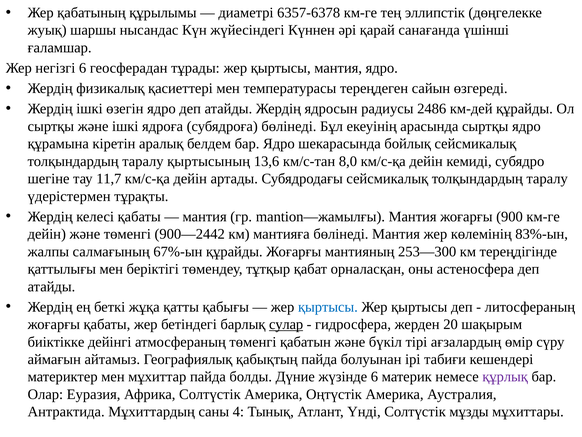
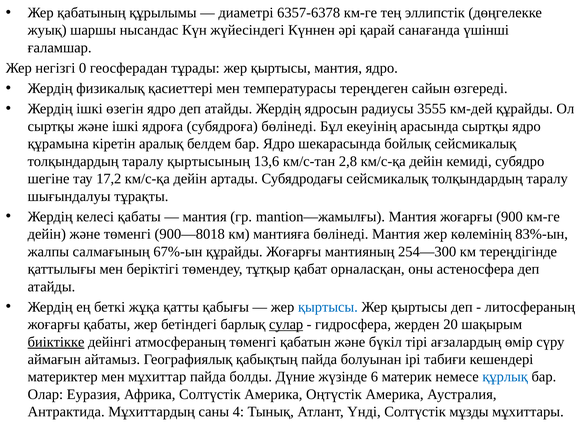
негізгі 6: 6 -> 0 (83, 68)
2486: 2486 -> 3555 (432, 109)
8,0: 8,0 -> 2,8 (348, 161)
11,7: 11,7 -> 17,2 (109, 179)
үдерістермен: үдерістермен -> шығындалуы (69, 196)
900—2442: 900—2442 -> 900—8018 (190, 234)
253—300: 253—300 -> 254—300 (427, 251)
биіктікке underline: none -> present (56, 341)
құрлық colour: purple -> blue (505, 376)
